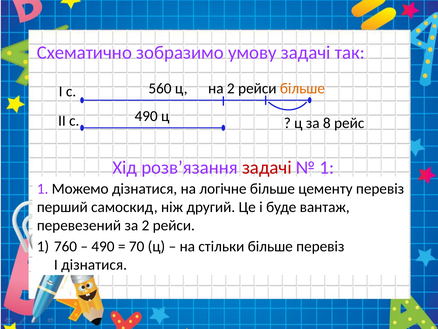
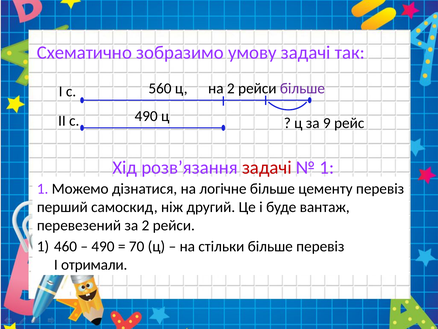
більше colour: orange -> purple (302, 88)
8: 8 -> 9 (327, 123)
760: 760 -> 460 (65, 246)
І дізнатися: дізнатися -> отримали (94, 264)
